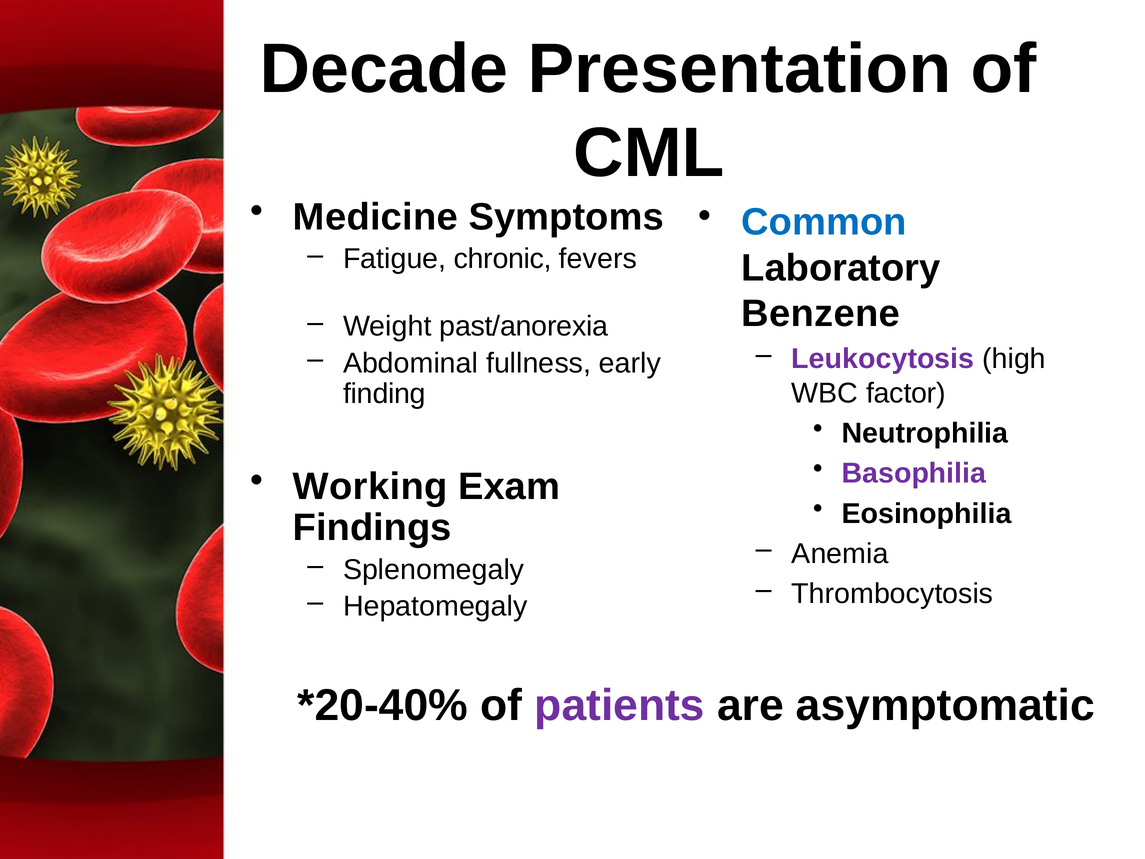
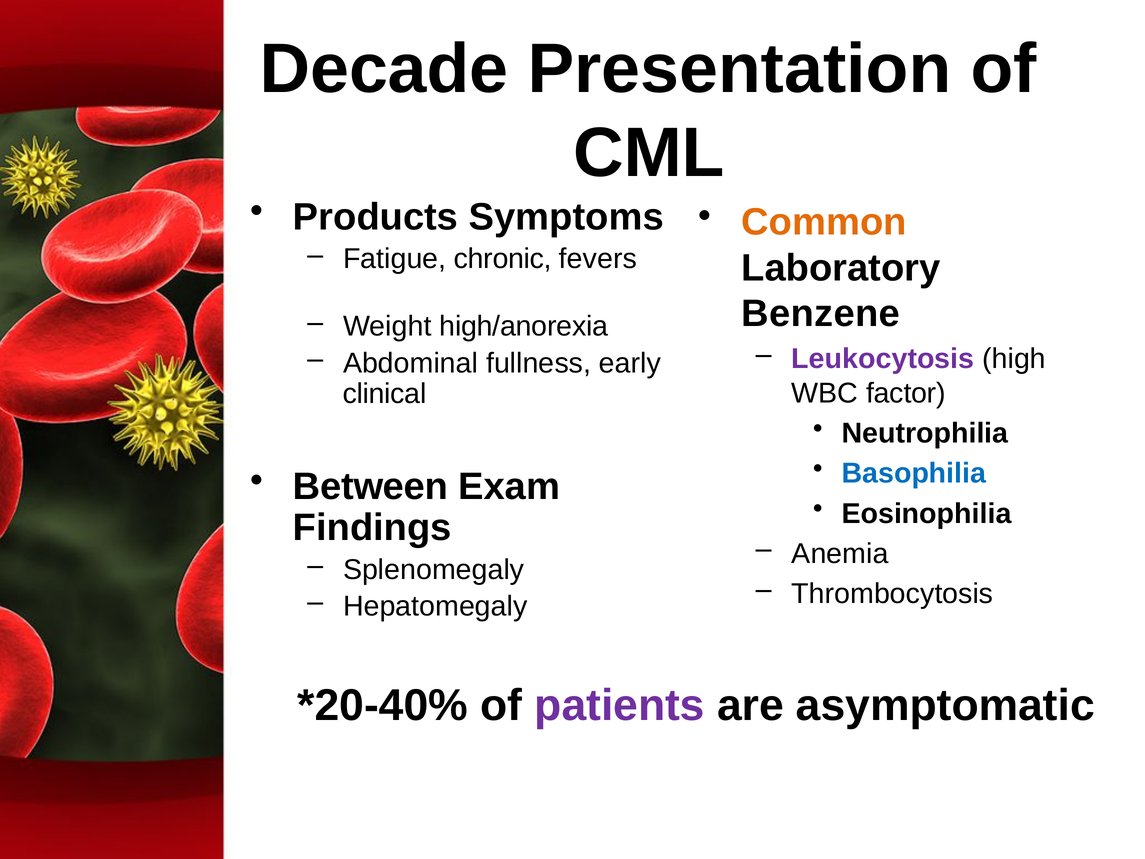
Medicine: Medicine -> Products (376, 217)
Common colour: blue -> orange (824, 222)
past/anorexia: past/anorexia -> high/anorexia (524, 326)
finding: finding -> clinical (384, 394)
Basophilia colour: purple -> blue (914, 473)
Working: Working -> Between (371, 486)
